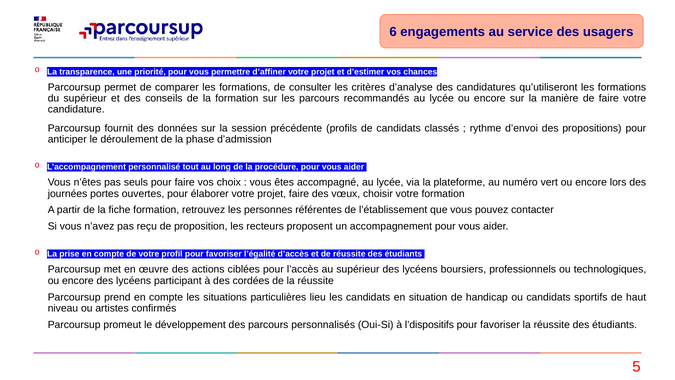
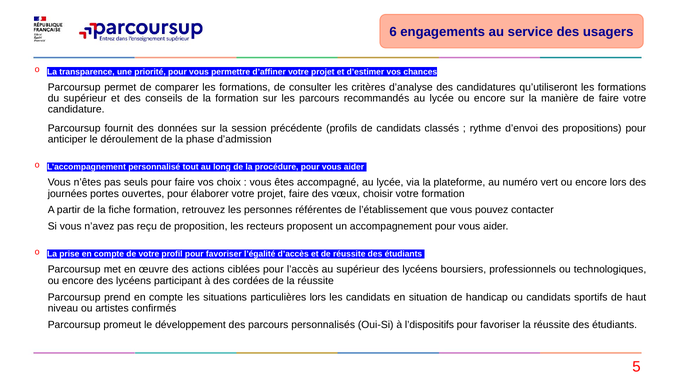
particulières lieu: lieu -> lors (318, 297)
